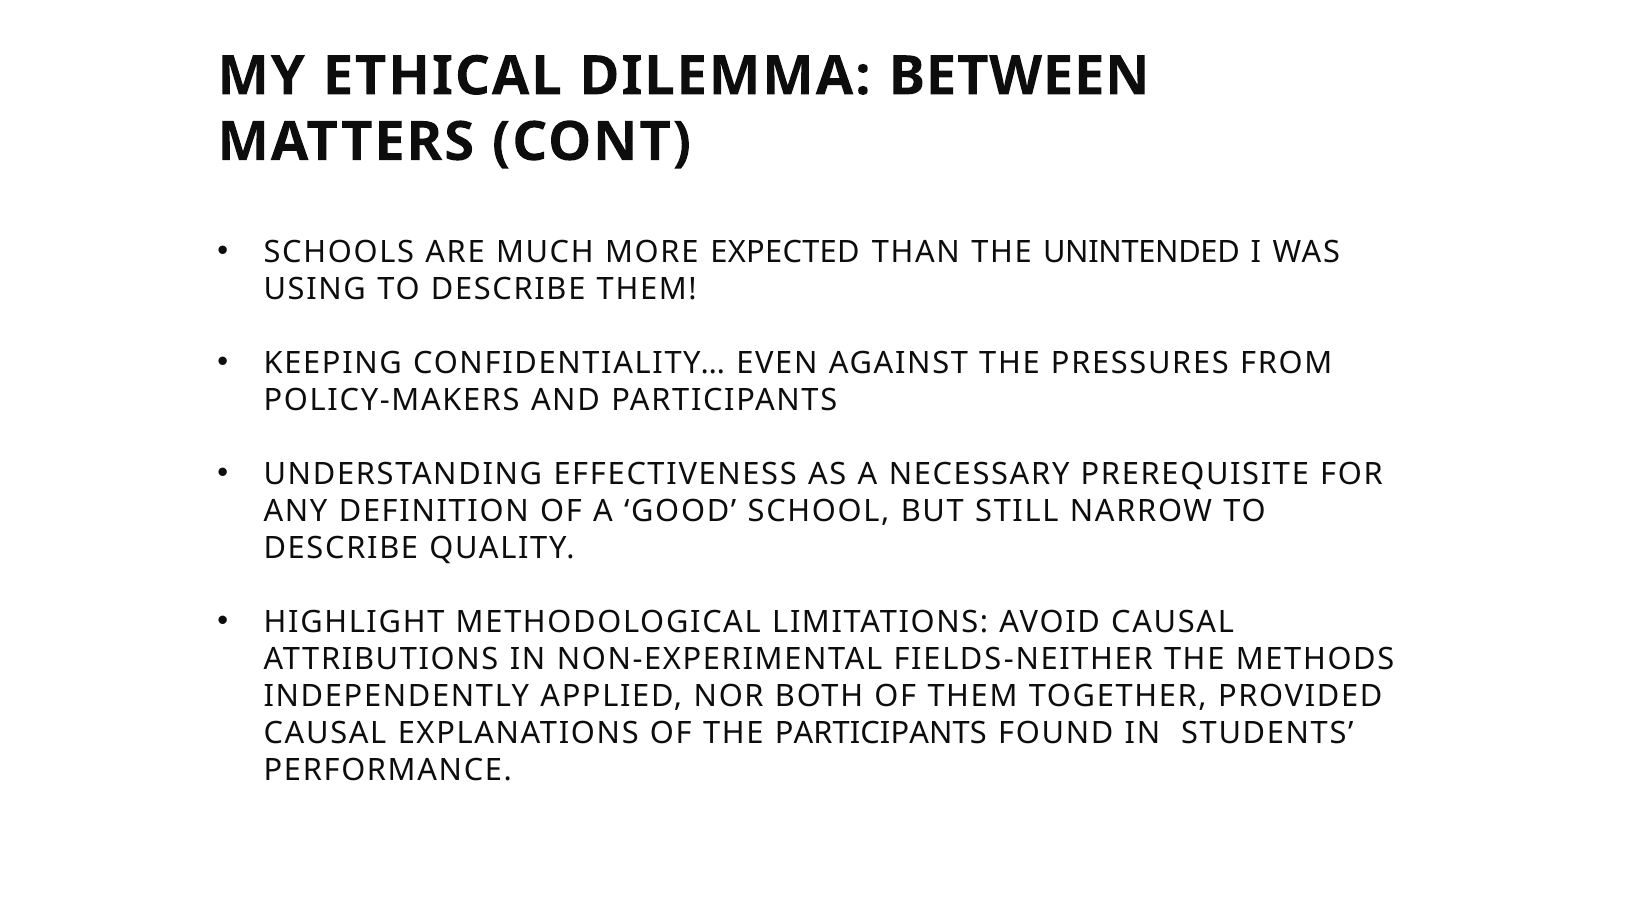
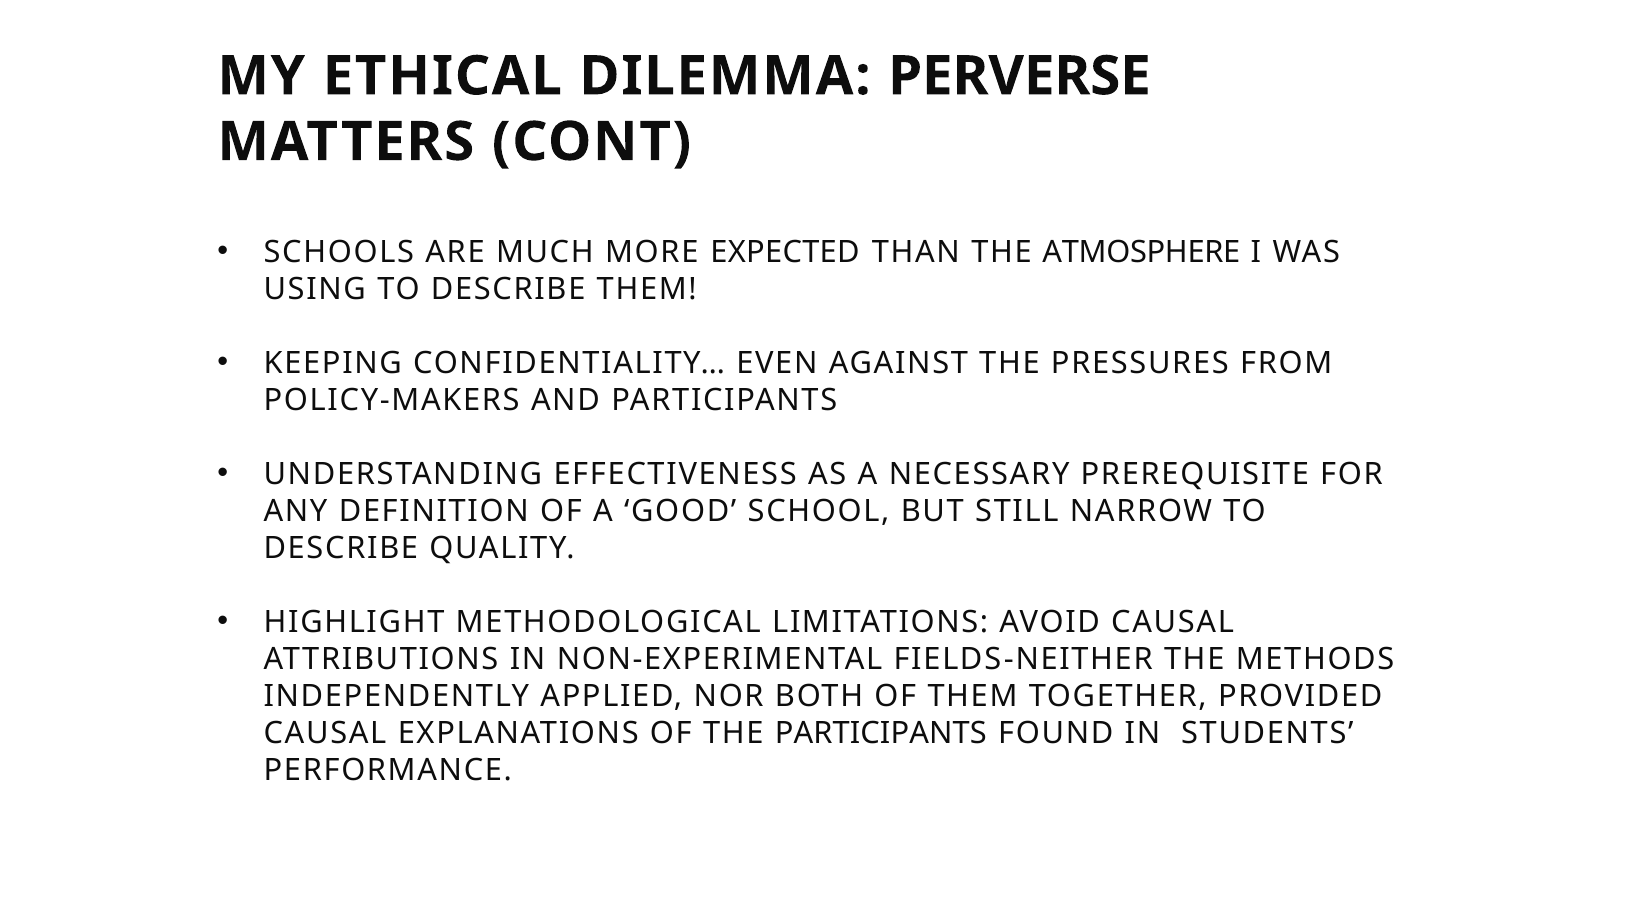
BETWEEN: BETWEEN -> PERVERSE (1020, 76)
UNINTENDED: UNINTENDED -> ATMOSPHERE (1141, 252)
